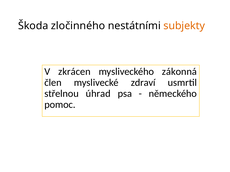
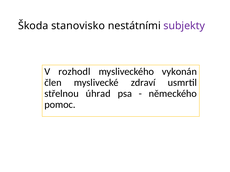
zločinného: zločinného -> stanovisko (78, 26)
subjekty colour: orange -> purple (184, 26)
zkrácen: zkrácen -> rozhodl (74, 72)
zákonná: zákonná -> vykonán (179, 72)
